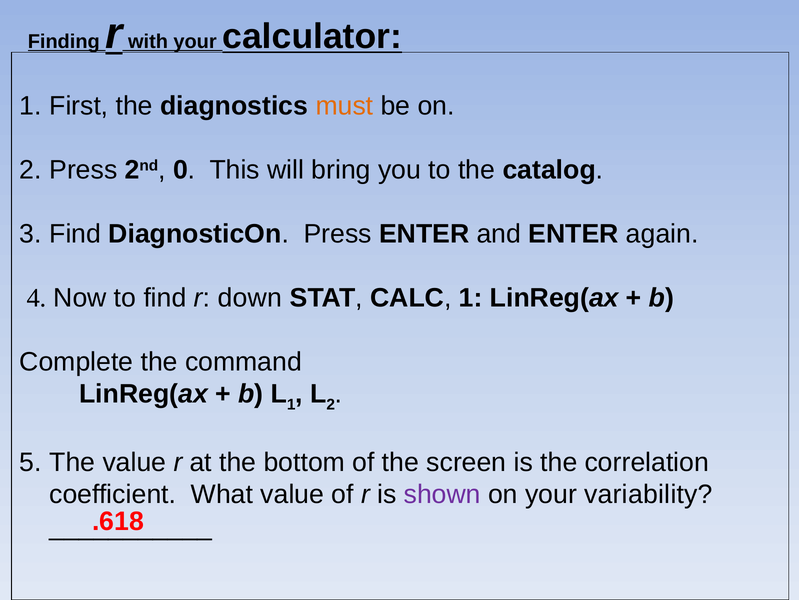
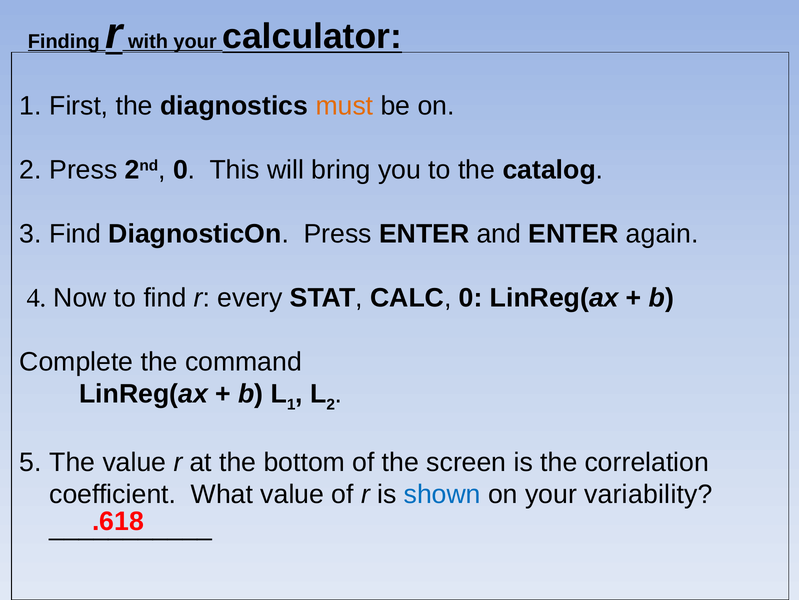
down: down -> every (250, 298)
CALC 1: 1 -> 0 (471, 298)
shown colour: purple -> blue (442, 494)
